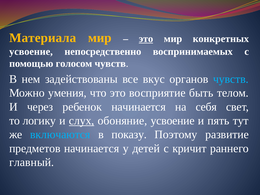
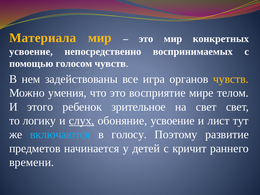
это underline: present -> none (146, 39)
вкус: вкус -> игра (154, 79)
чувств colour: light blue -> yellow (231, 79)
быть: быть -> мире (201, 93)
через: через -> этого (40, 107)
ребенок начинается: начинается -> зрительное (139, 107)
на себя: себя -> свет (206, 107)
пять: пять -> лист (219, 121)
показу: показу -> голосу (129, 135)
главный: главный -> времени (32, 162)
